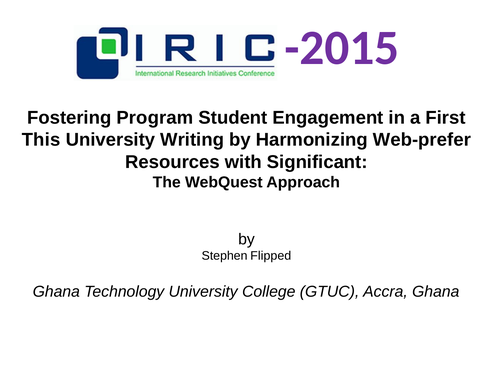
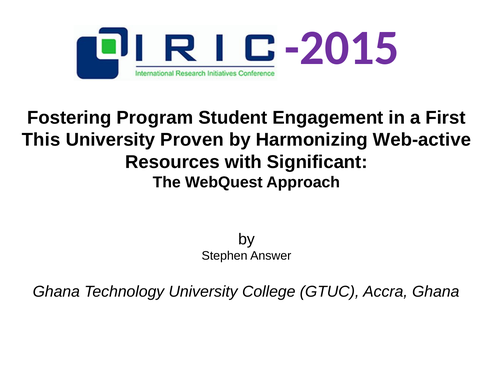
Writing: Writing -> Proven (192, 140)
Web-prefer: Web-prefer -> Web-active (422, 140)
Flipped: Flipped -> Answer (271, 256)
